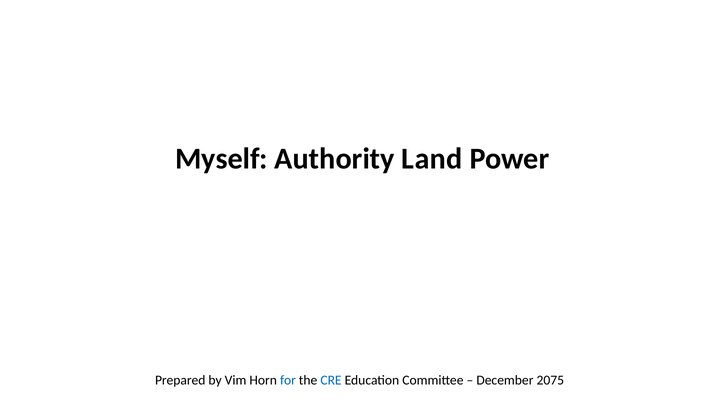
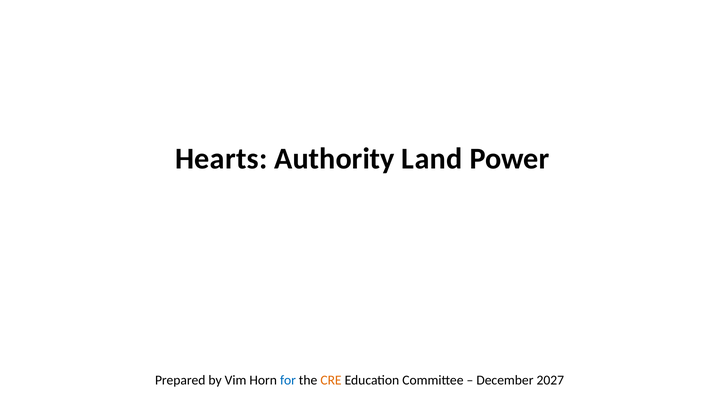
Myself: Myself -> Hearts (221, 159)
CRE colour: blue -> orange (331, 380)
2075: 2075 -> 2027 (550, 380)
